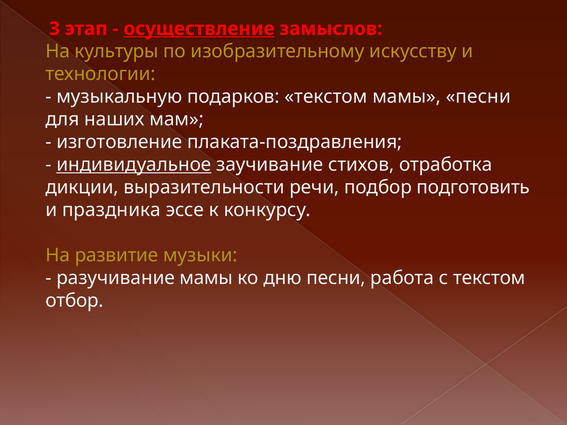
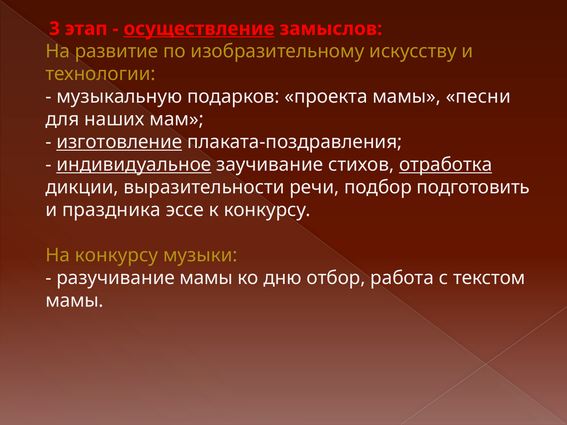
культуры: культуры -> развитие (117, 51)
подарков текстом: текстом -> проекта (326, 97)
изготовление underline: none -> present (119, 142)
отработка underline: none -> present (446, 165)
На развитие: развитие -> конкурсу (116, 256)
дню песни: песни -> отбор (336, 278)
отбор: отбор -> мамы (75, 301)
